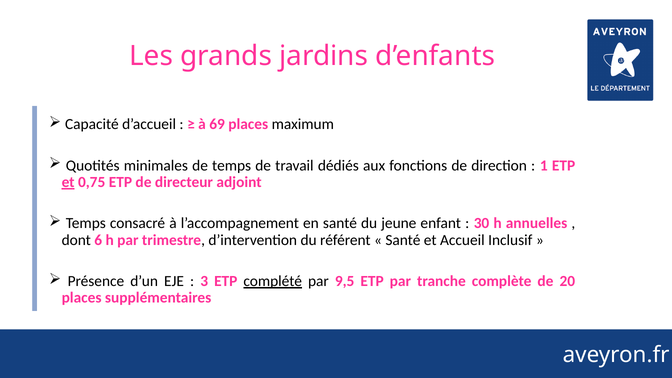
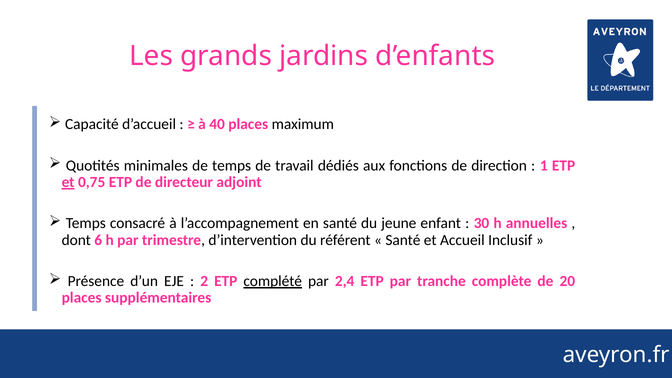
69: 69 -> 40 (217, 124)
3: 3 -> 2 (204, 281)
9,5: 9,5 -> 2,4 (345, 281)
